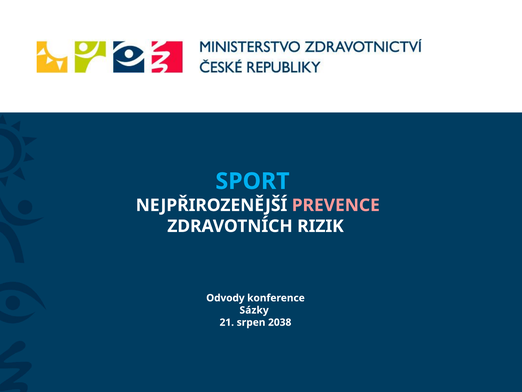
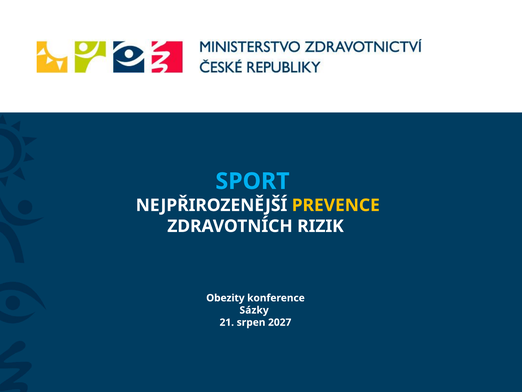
PREVENCE colour: pink -> yellow (336, 205)
Odvody: Odvody -> Obezity (225, 298)
2038: 2038 -> 2027 (280, 322)
